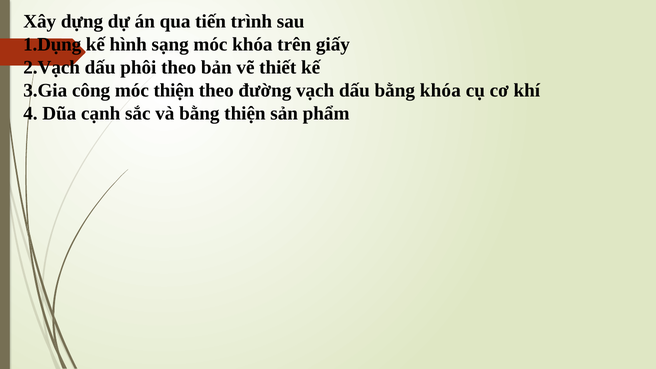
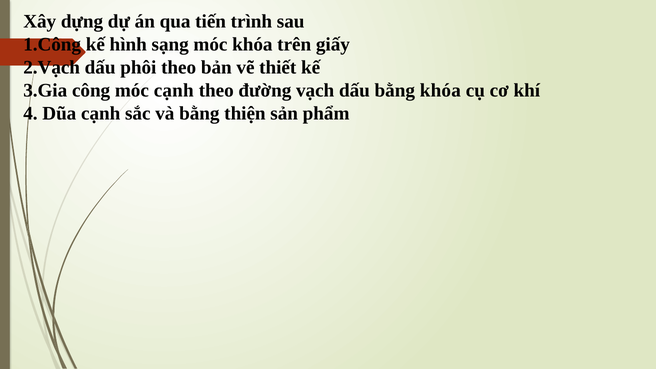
1.Dụng: 1.Dụng -> 1.Công (52, 45)
móc thiện: thiện -> cạnh (174, 91)
